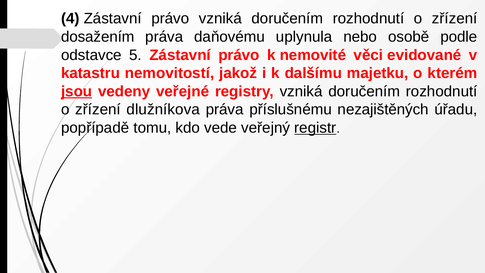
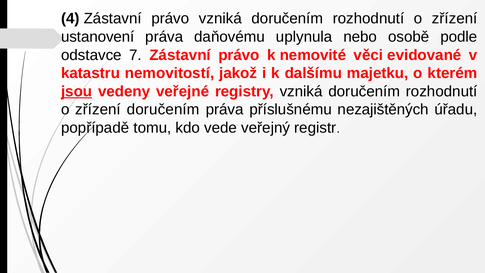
dosažením: dosažením -> ustanovení (98, 37)
5: 5 -> 7 (136, 55)
zřízení dlužníkova: dlužníkova -> doručením (163, 110)
registr underline: present -> none (315, 128)
